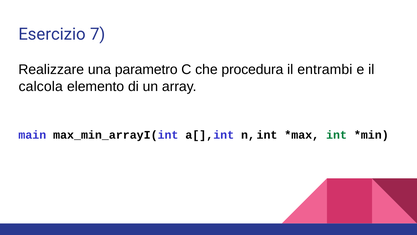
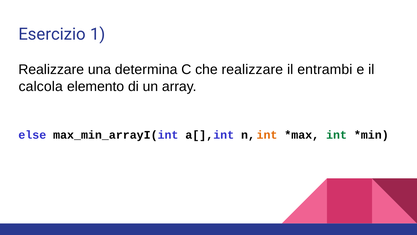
7: 7 -> 1 (98, 34)
parametro: parametro -> determina (146, 70)
che procedura: procedura -> realizzare (252, 70)
main: main -> else (32, 135)
int colour: black -> orange (267, 135)
